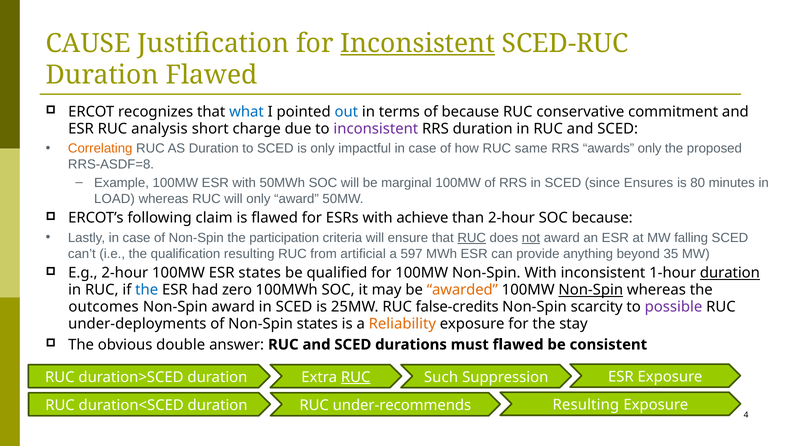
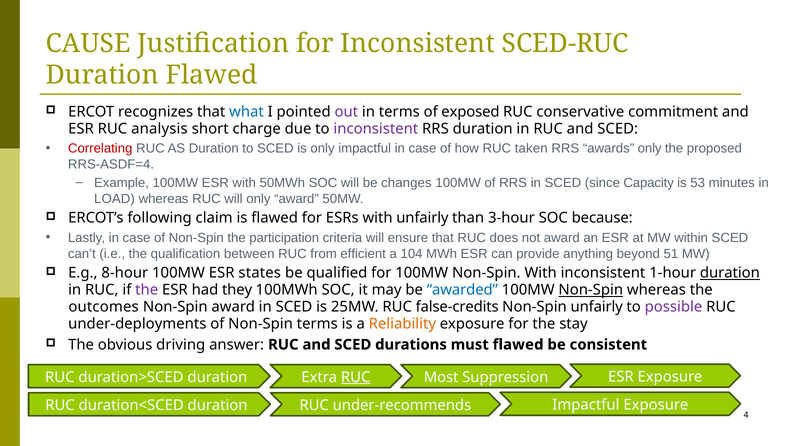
Inconsistent underline: present -> none (418, 44)
out colour: blue -> purple (346, 112)
of because: because -> exposed (470, 112)
Correlating colour: orange -> red (100, 149)
same: same -> taken (531, 149)
RRS-ASDF=8: RRS-ASDF=8 -> RRS-ASDF=4 (111, 165)
marginal: marginal -> changes (406, 183)
Ensures: Ensures -> Capacity (649, 183)
80: 80 -> 53 (698, 183)
with achieve: achieve -> unfairly (422, 218)
than 2-hour: 2-hour -> 3-hour (511, 218)
RUC underline: present -> none (472, 238)
not underline: present -> none (531, 238)
falling: falling -> within (691, 238)
qualification resulting: resulting -> between (249, 254)
artificial: artificial -> efficient (363, 254)
597: 597 -> 104 (412, 254)
35: 35 -> 51 (671, 254)
E.g 2-hour: 2-hour -> 8-hour (125, 273)
the colour: blue -> purple (147, 290)
zero: zero -> they (237, 290)
awarded colour: orange -> blue (462, 290)
Non-Spin scarcity: scarcity -> unfairly (597, 307)
Non-Spin states: states -> terms (317, 324)
double: double -> driving (181, 345)
Such: Such -> Most (441, 378)
Resulting: Resulting -> Impactful (586, 405)
